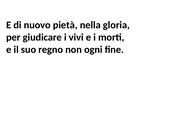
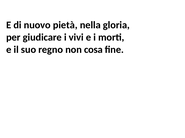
ogni: ogni -> cosa (93, 50)
